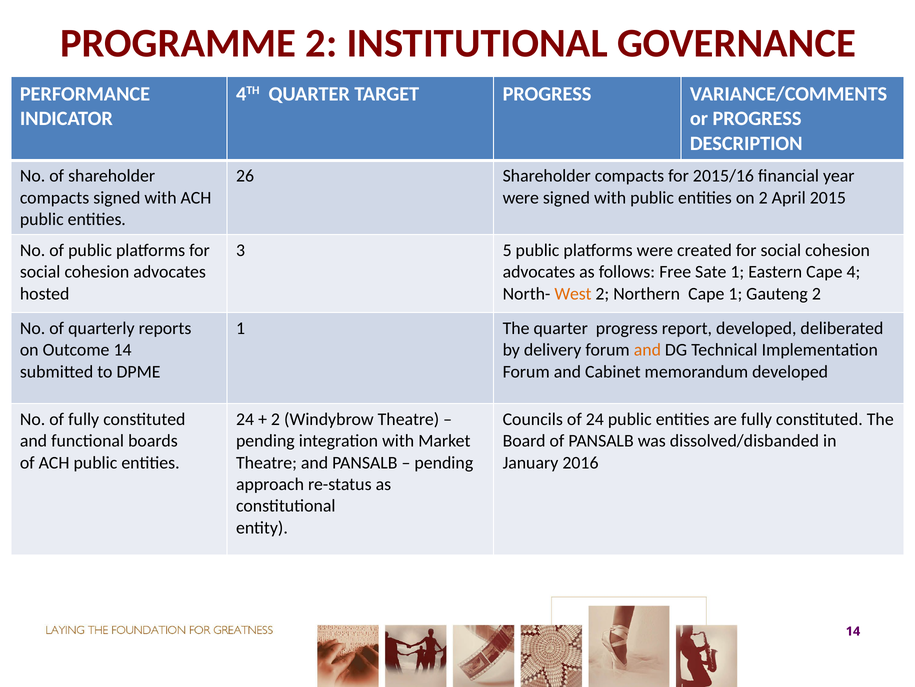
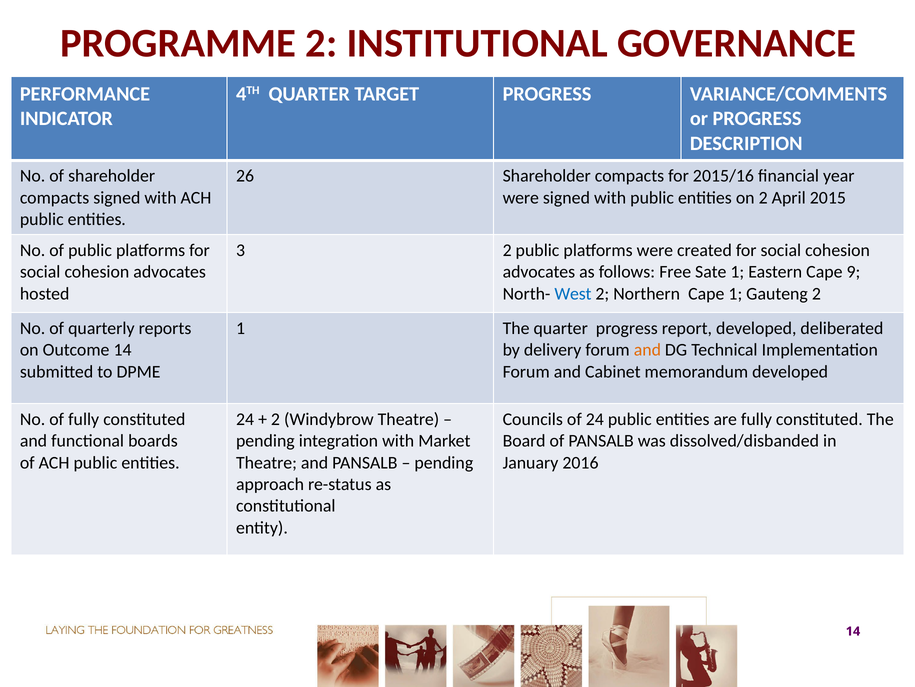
3 5: 5 -> 2 (507, 250)
4: 4 -> 9 (853, 272)
West colour: orange -> blue (573, 293)
